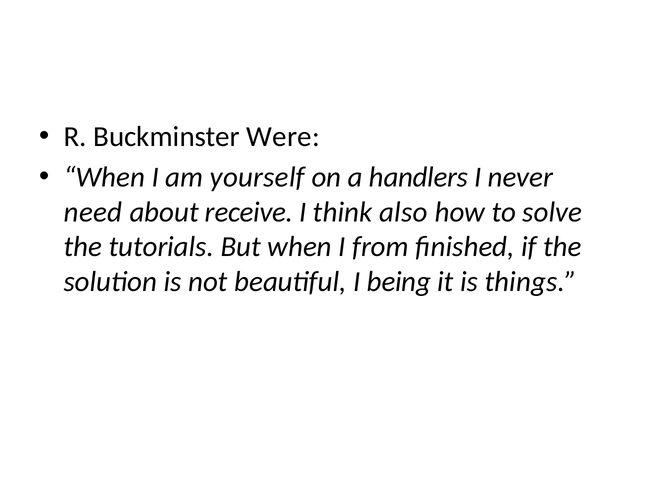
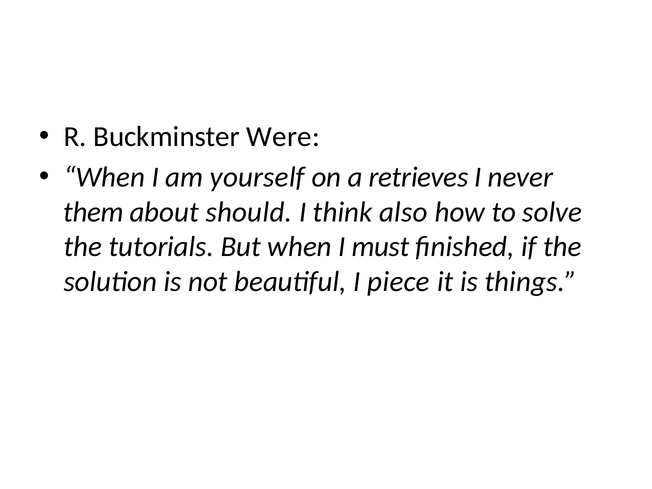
handlers: handlers -> retrieves (419, 177)
need: need -> them (93, 212)
receive: receive -> should (249, 212)
from: from -> must (381, 247)
being: being -> piece (399, 282)
